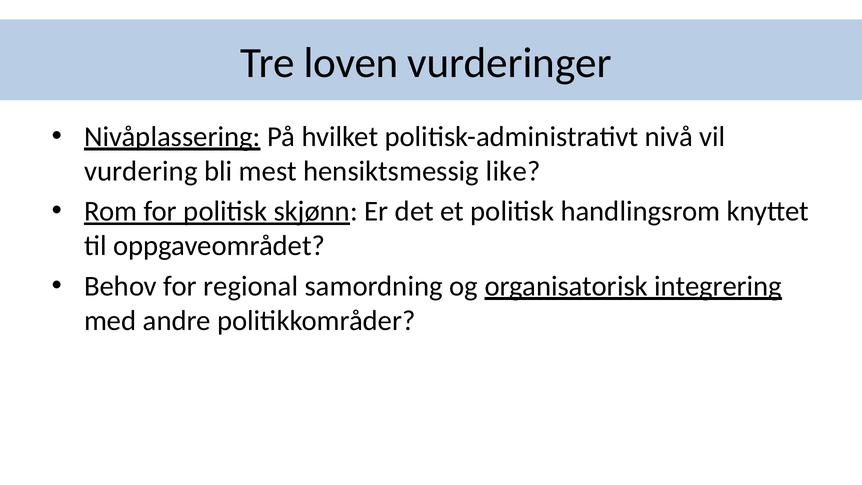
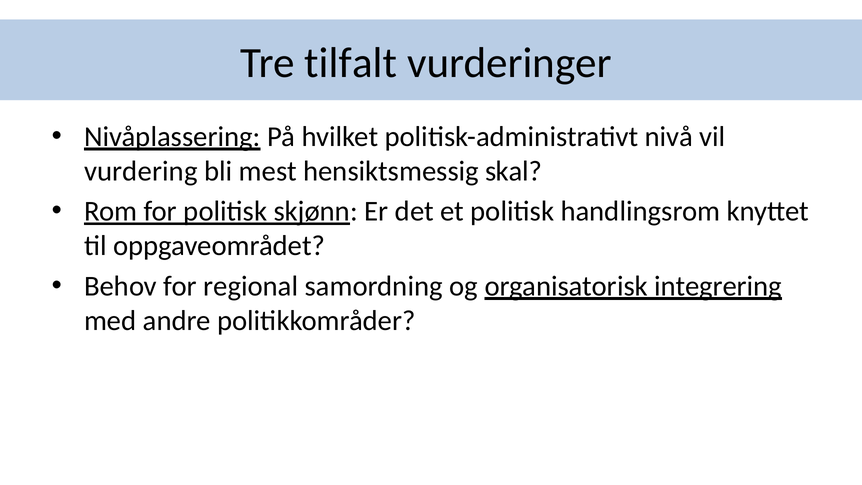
loven: loven -> tilfalt (351, 63)
like: like -> skal (513, 171)
